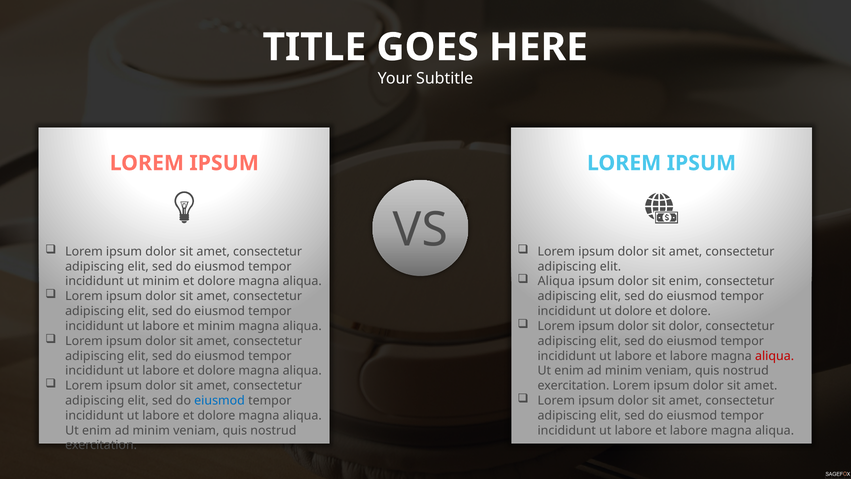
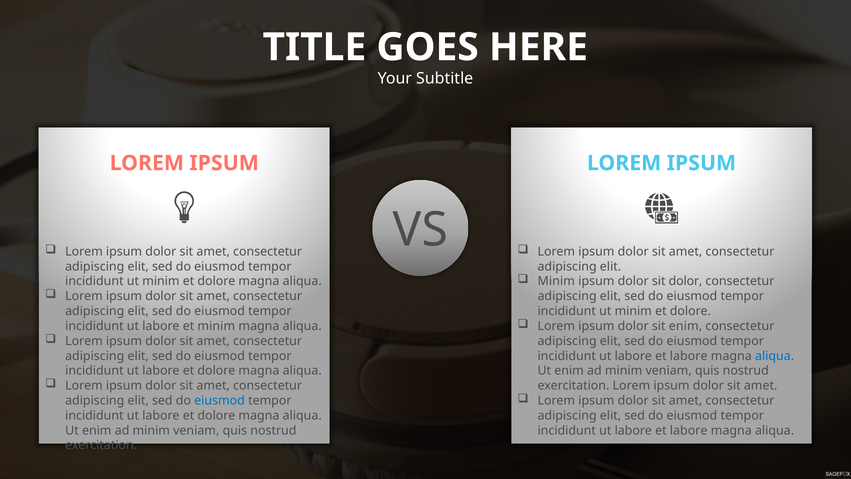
Aliqua: Aliqua -> Minim (556, 281)
sit enim: enim -> dolor (686, 281)
dolore: dolore -> minim (633, 311)
sit dolor: dolor -> enim (685, 326)
aliqua colour: red -> blue (775, 356)
